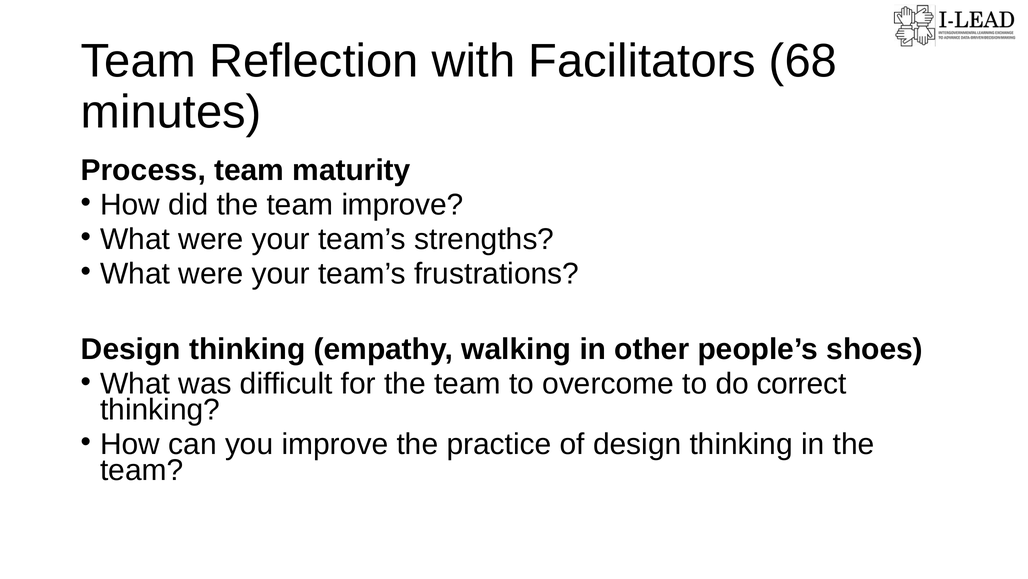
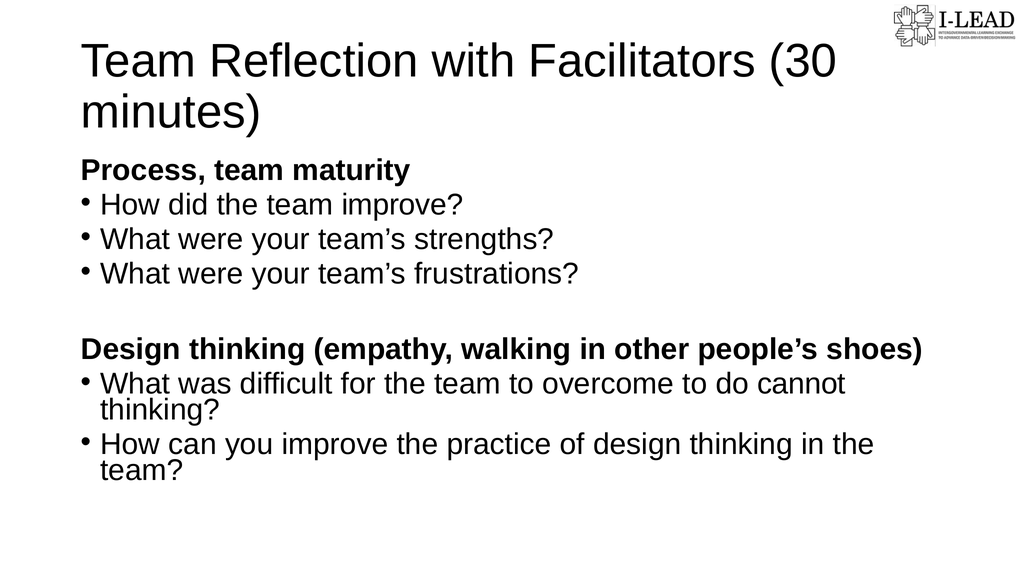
68: 68 -> 30 (803, 61)
correct: correct -> cannot (801, 383)
